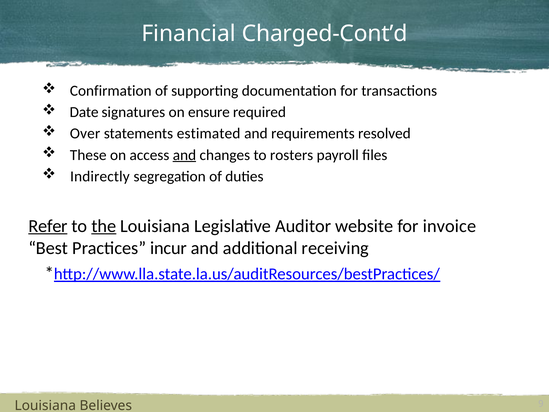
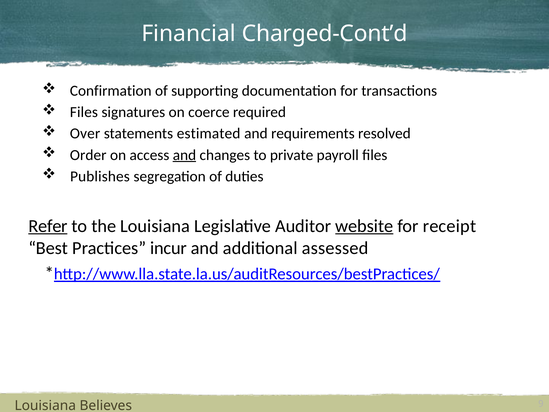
Date: Date -> Files (84, 112)
ensure: ensure -> coerce (209, 112)
These: These -> Order (88, 155)
rosters: rosters -> private (292, 155)
Indirectly: Indirectly -> Publishes (100, 176)
the underline: present -> none (104, 226)
website underline: none -> present (364, 226)
invoice: invoice -> receipt (449, 226)
receiving: receiving -> assessed (335, 248)
